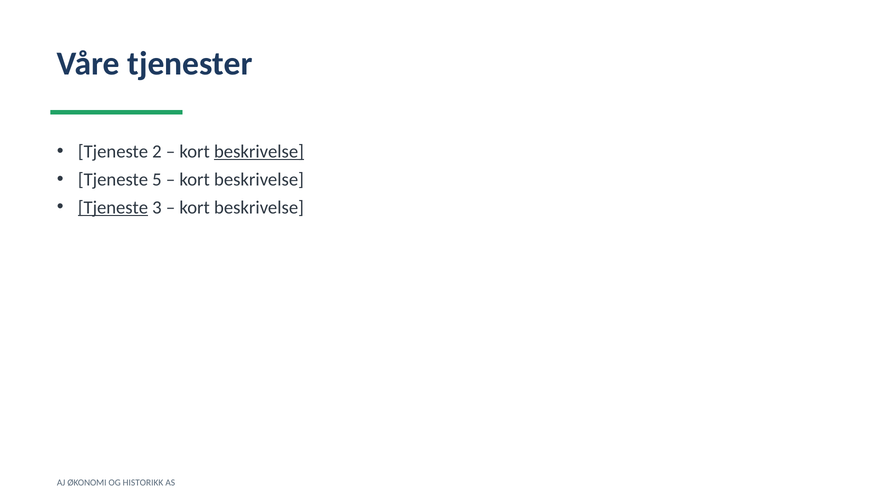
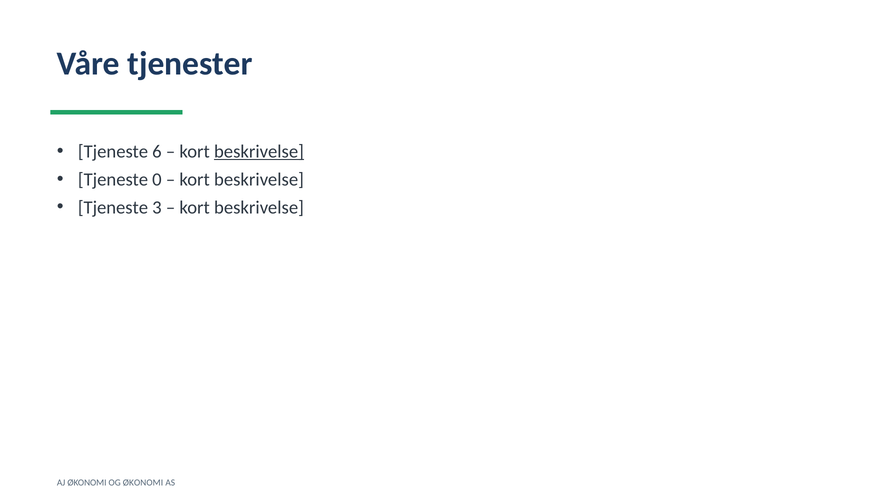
2: 2 -> 6 (157, 152)
5: 5 -> 0 (157, 180)
Tjeneste underline: present -> none (113, 208)
OG HISTORIKK: HISTORIKK -> ØKONOMI (143, 483)
